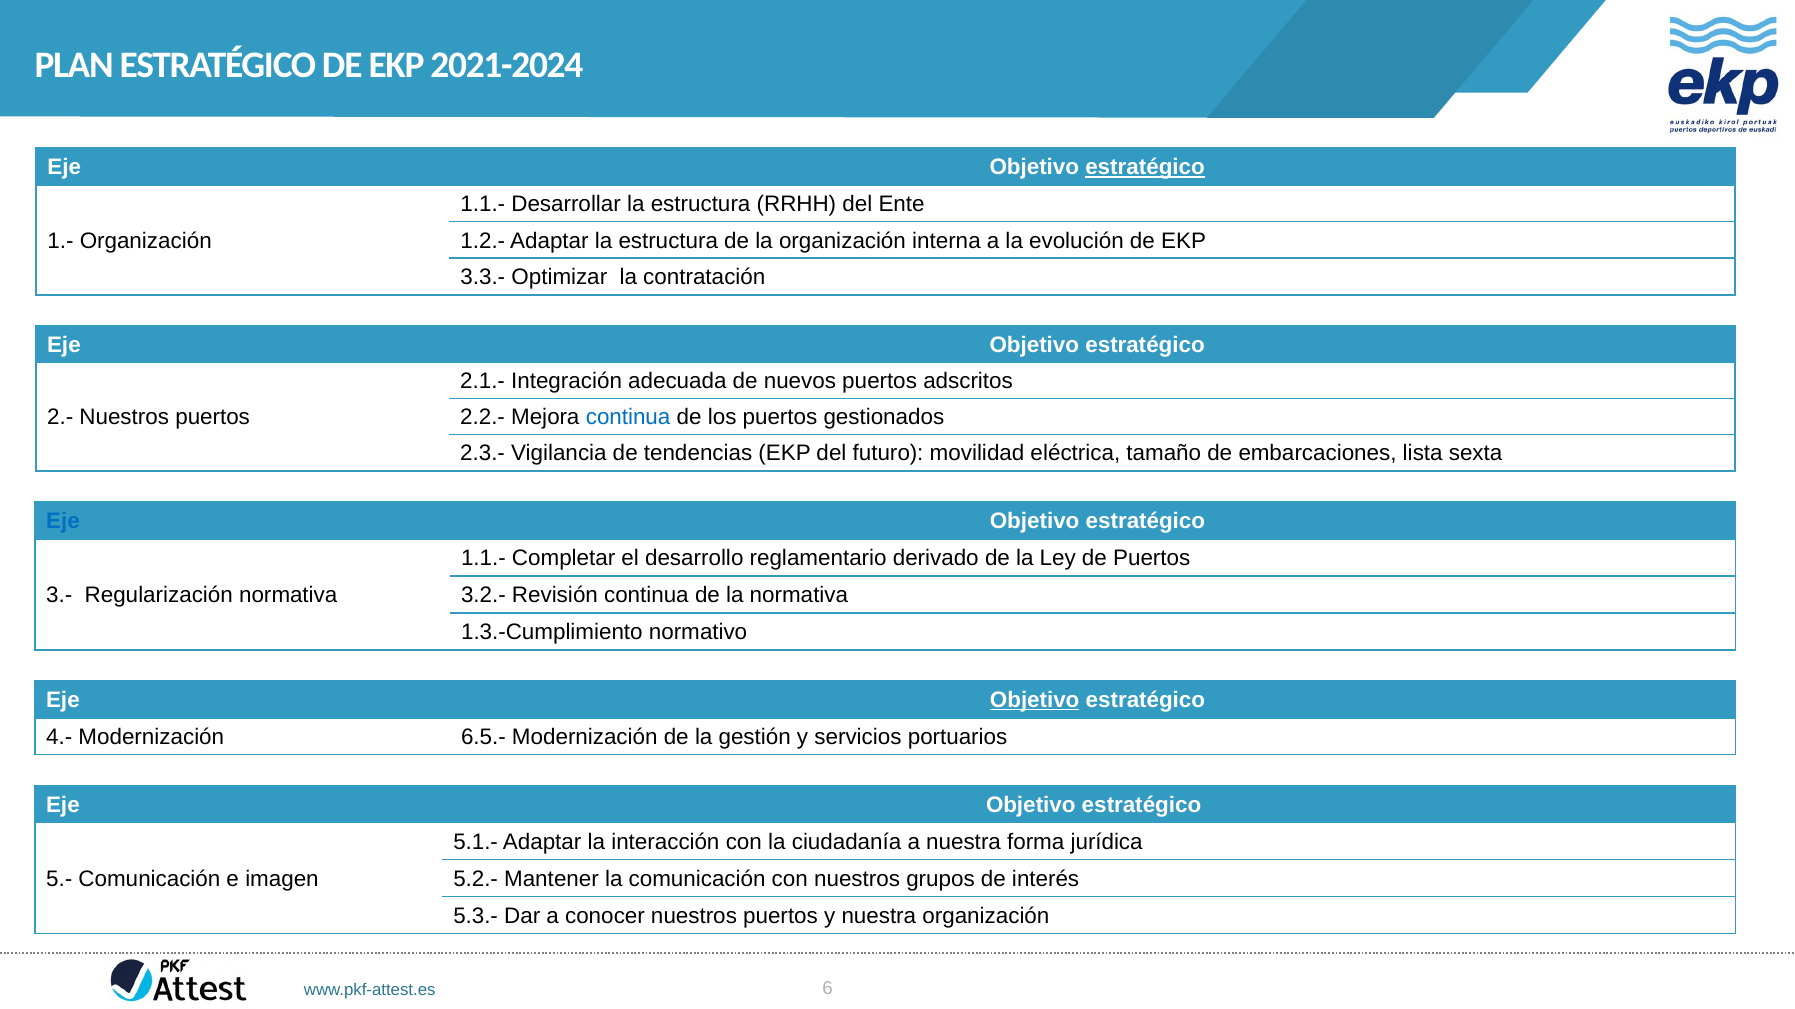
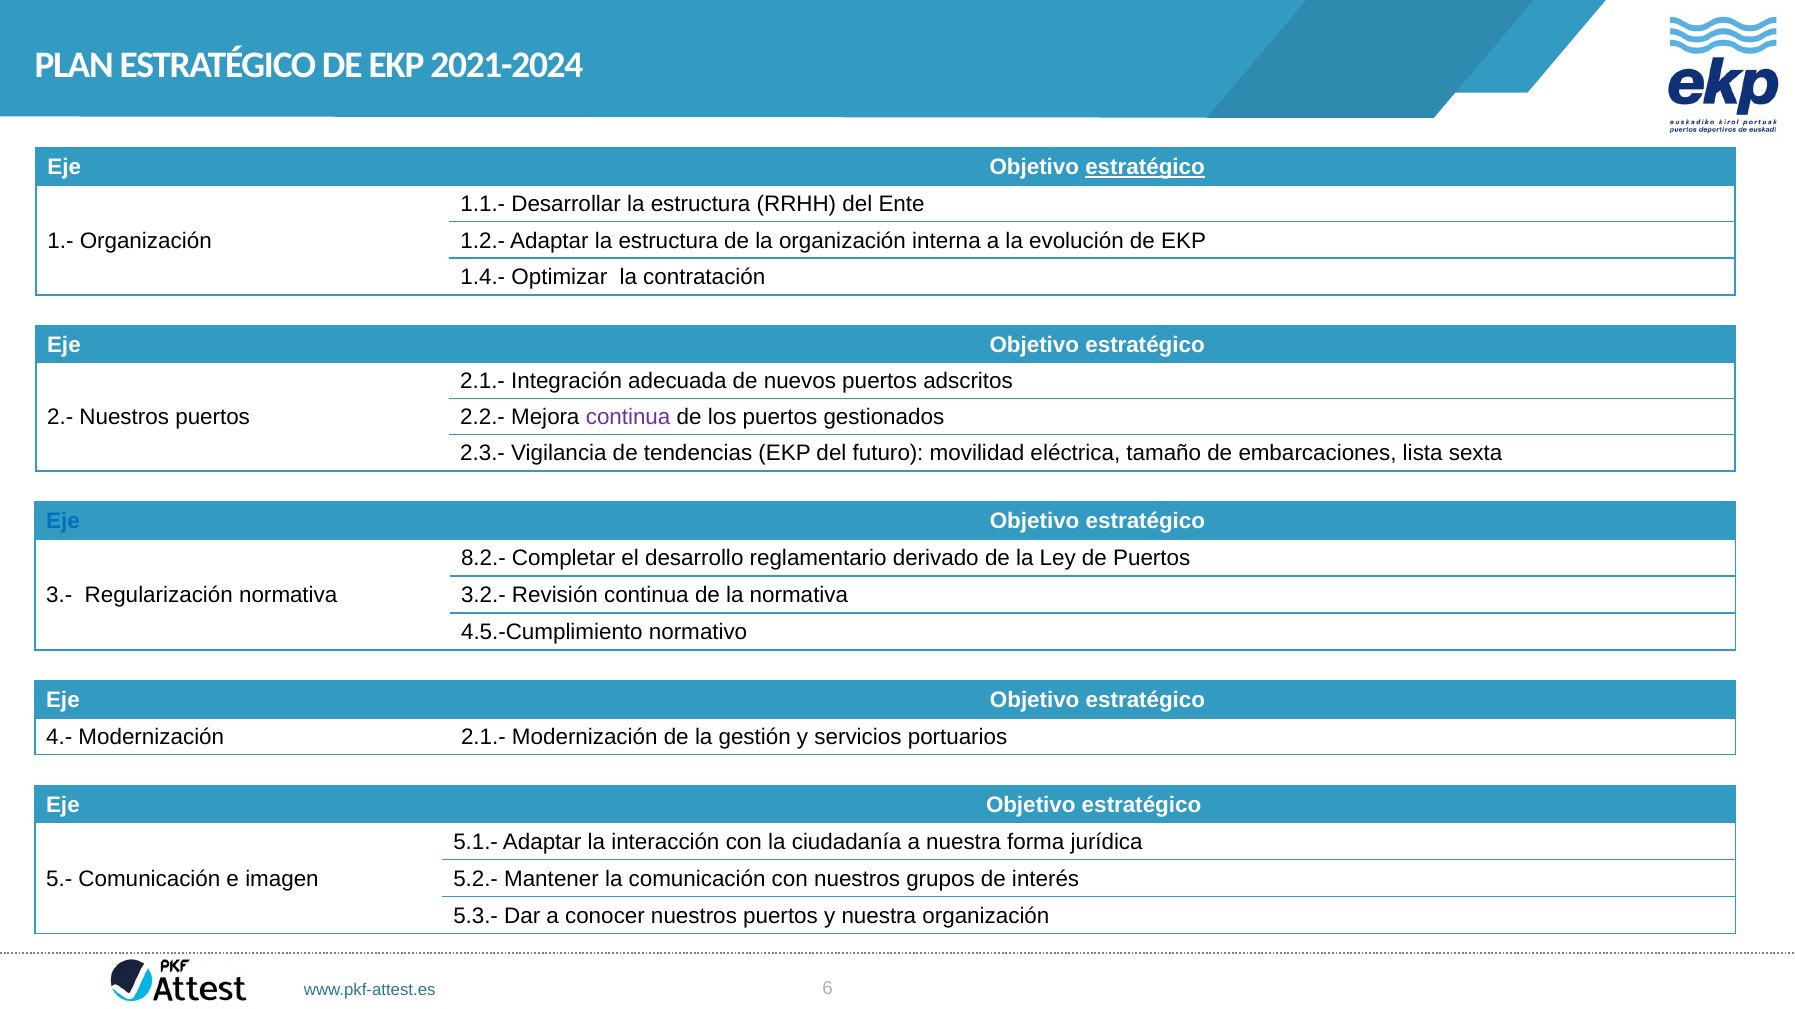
3.3.-: 3.3.- -> 1.4.- (483, 277)
continua colour: blue -> purple (628, 417)
1.1.-: 1.1.- -> 8.2.- (483, 559)
1.3.-Cumplimiento: 1.3.-Cumplimiento -> 4.5.-Cumplimiento (552, 633)
Objetivo underline: present -> none (1035, 701)
Modernización 6.5.-: 6.5.- -> 2.1.- (483, 738)
